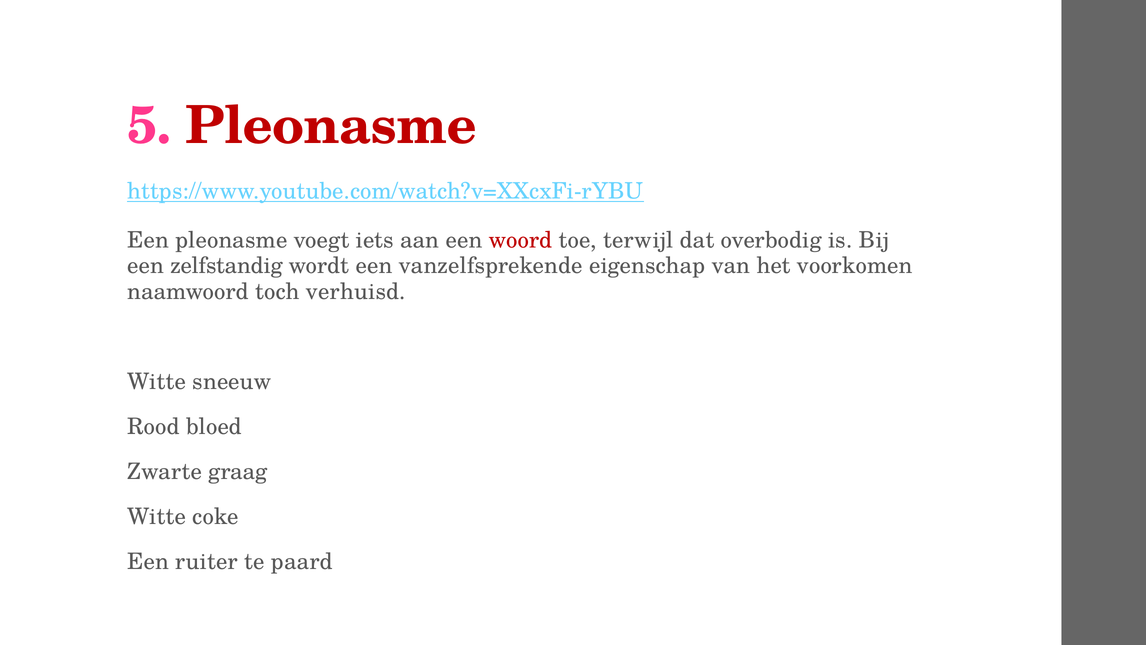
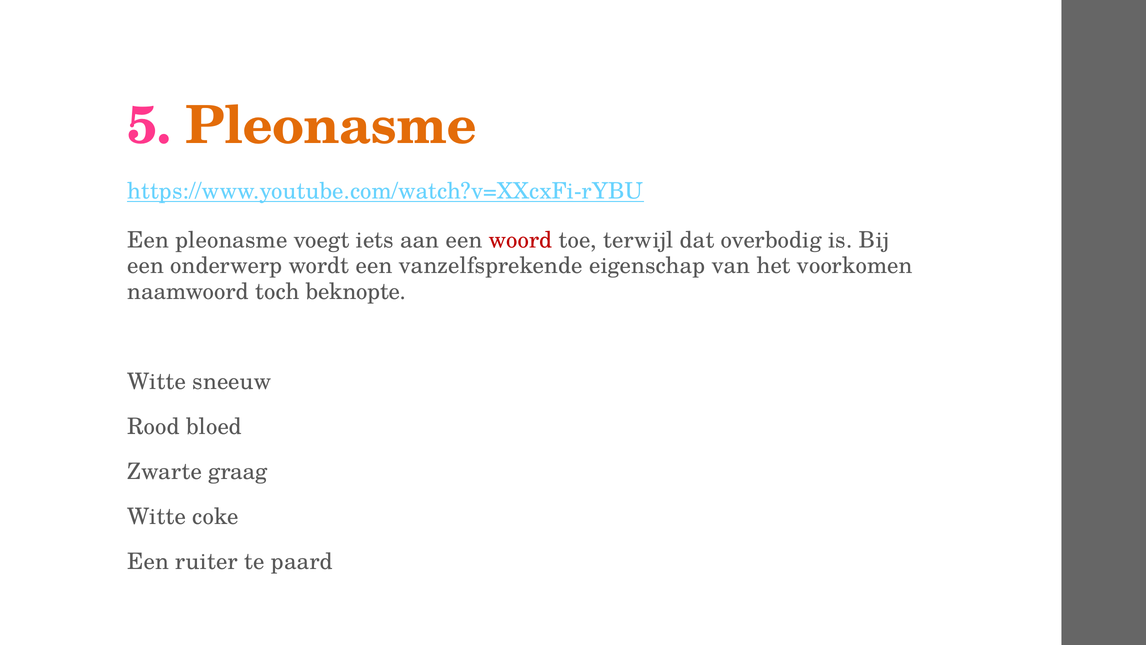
Pleonasme colour: red -> orange (331, 126)
zelfstandig: zelfstandig -> onderwerp (226, 266)
verhuisd: verhuisd -> beknopte (356, 292)
